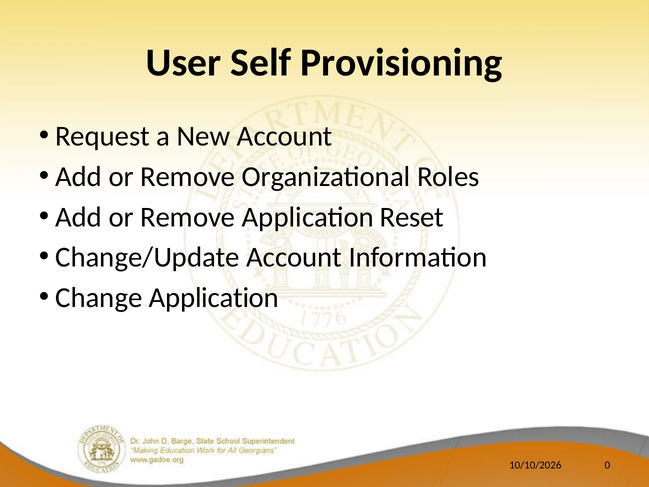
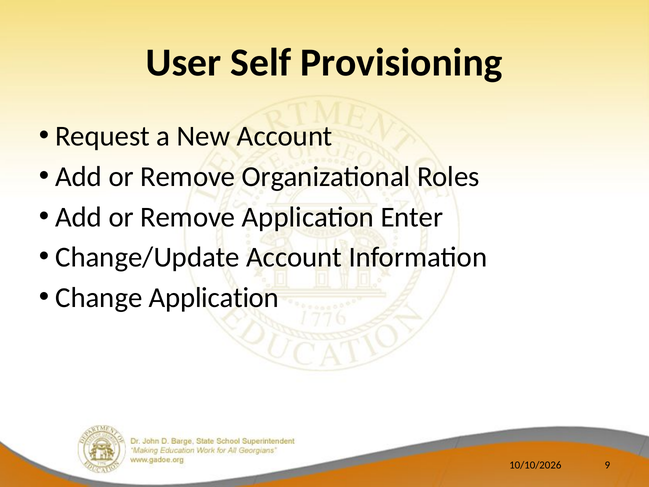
Reset: Reset -> Enter (412, 217)
0: 0 -> 9 (607, 465)
